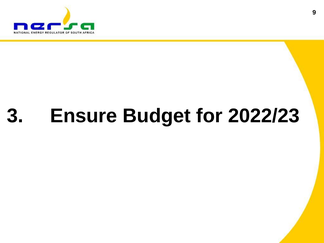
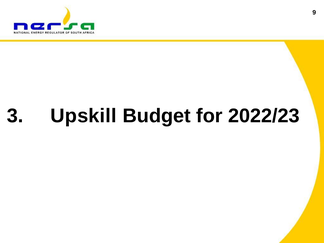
Ensure: Ensure -> Upskill (84, 116)
